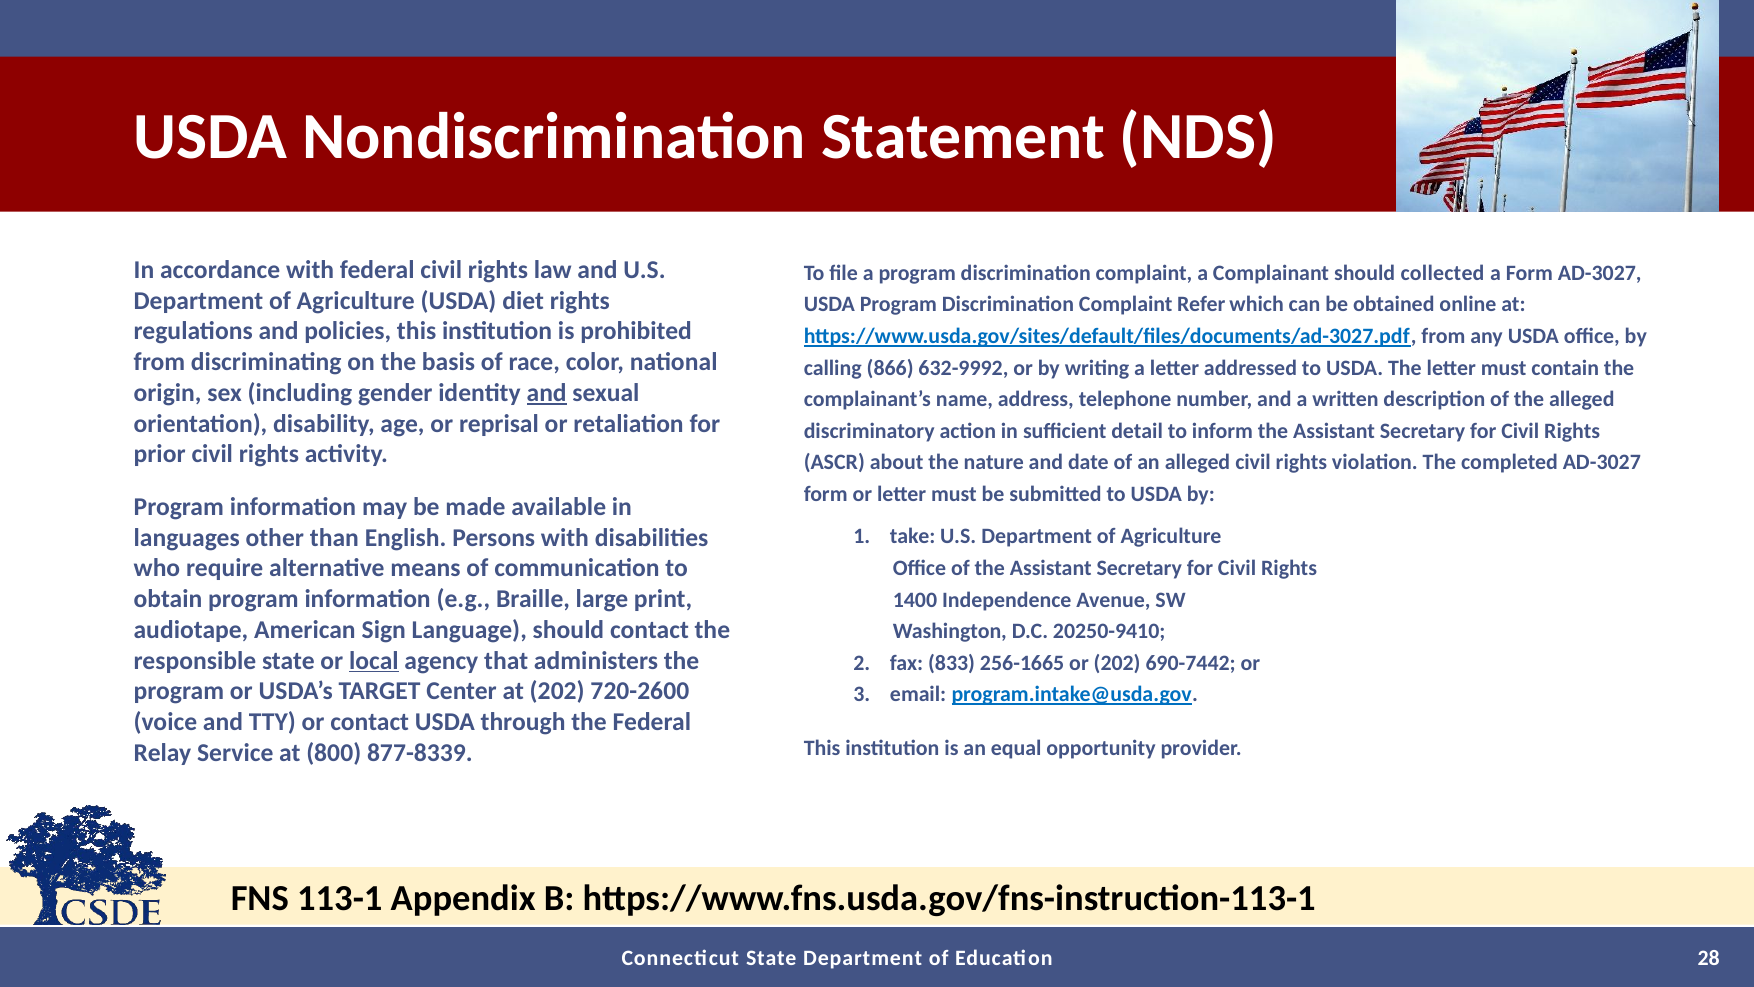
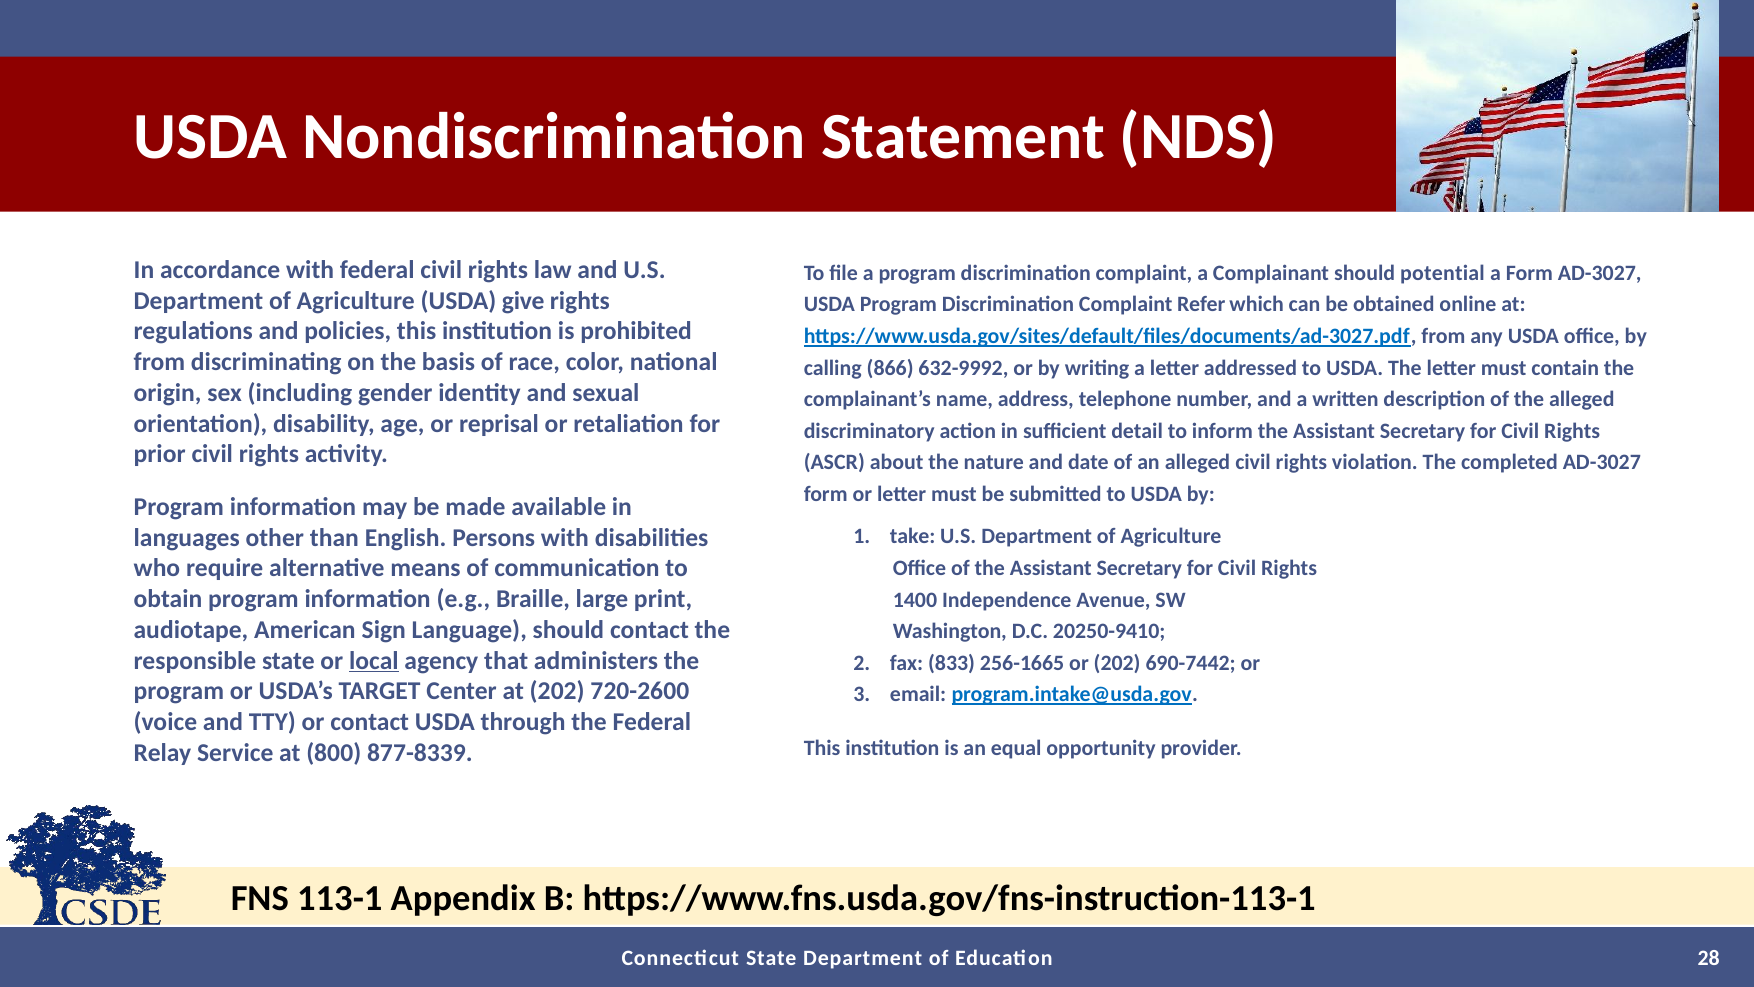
collected: collected -> potential (1443, 273)
diet: diet -> give (523, 301)
and underline: present -> none (547, 393)
